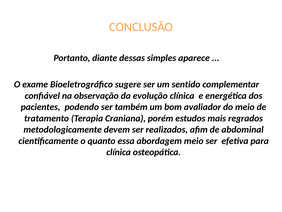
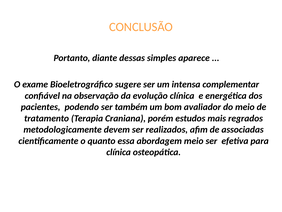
sentido: sentido -> intensa (186, 84)
abdominal: abdominal -> associadas (243, 129)
